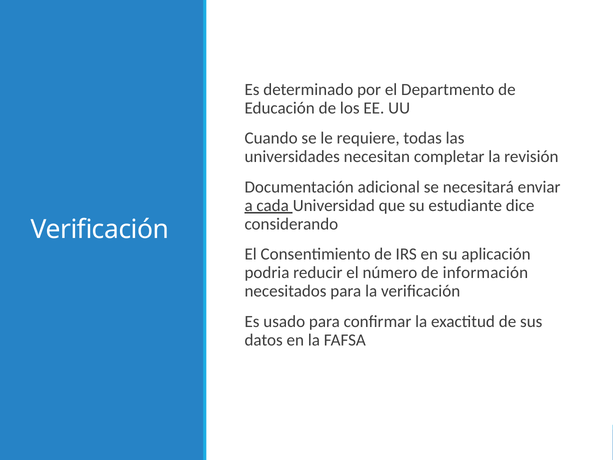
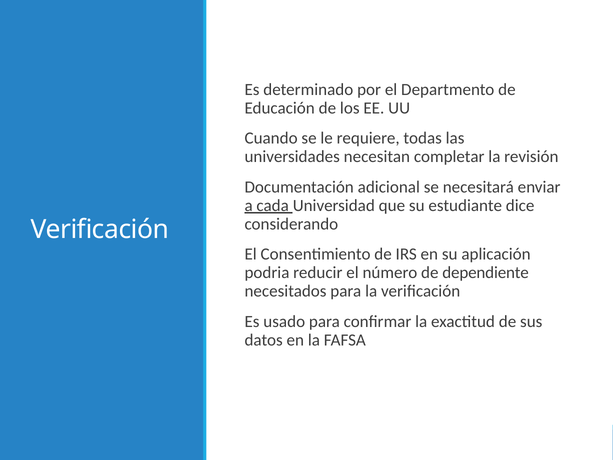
información: información -> dependiente (486, 273)
